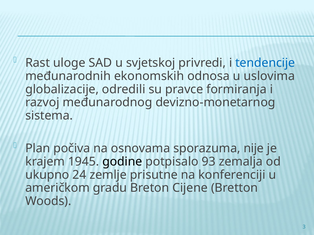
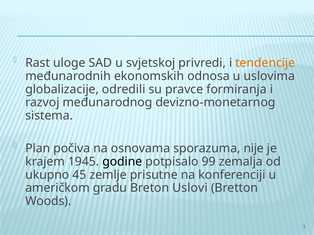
tendencije colour: blue -> orange (265, 63)
93: 93 -> 99 (209, 162)
24: 24 -> 45 (79, 175)
Cijene: Cijene -> Uslovi (190, 188)
